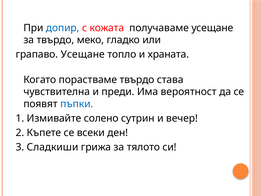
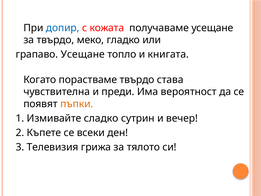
храната: храната -> книгата (168, 54)
пъпки colour: blue -> orange (77, 104)
солено: солено -> сладко (101, 118)
Сладкиши: Сладкиши -> Телевизия (53, 147)
